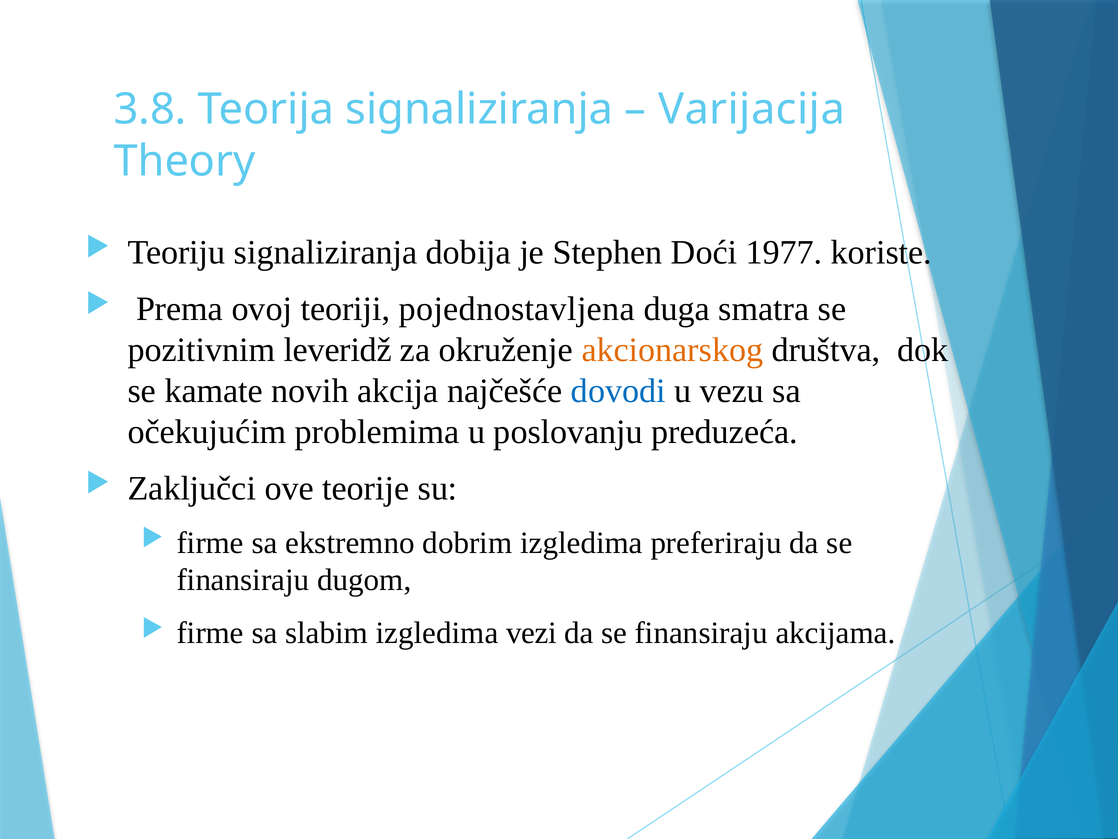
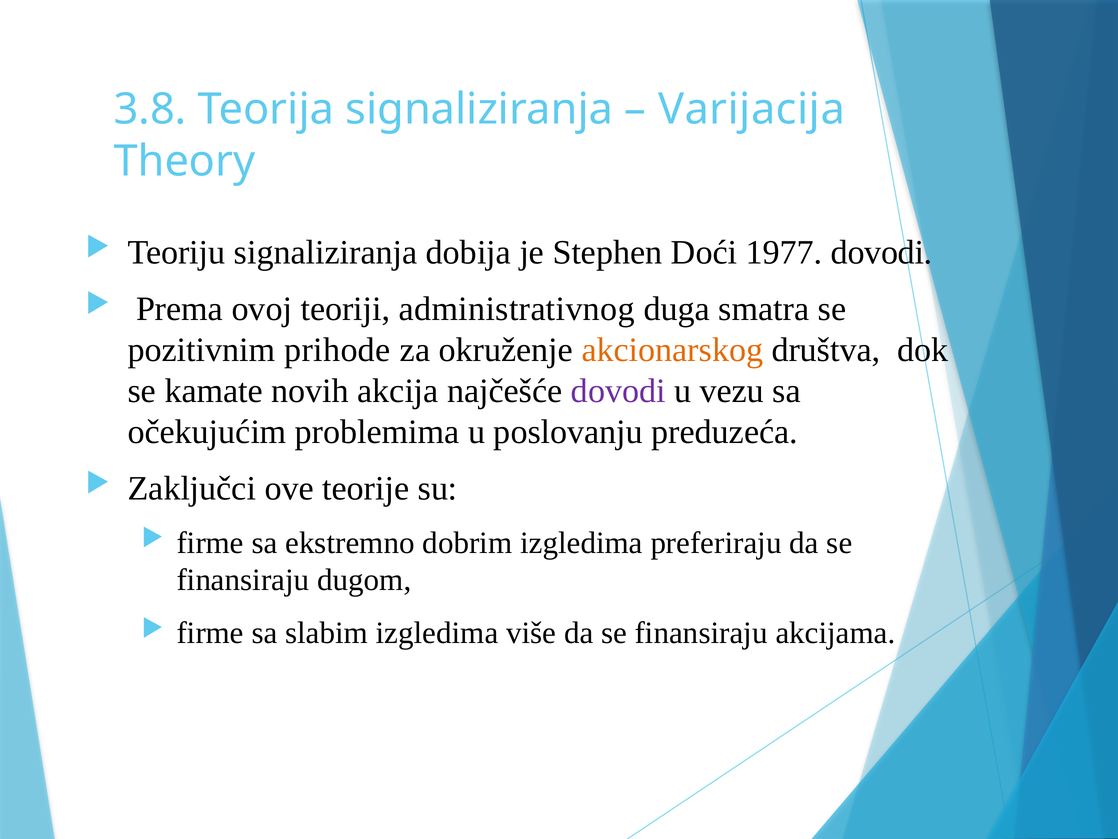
1977 koriste: koriste -> dovodi (882, 252)
pojednostavljena: pojednostavljena -> administrativnog (517, 309)
leveridž: leveridž -> prihode (337, 350)
dovodi colour: blue -> purple (618, 391)
vezi: vezi -> više (531, 633)
